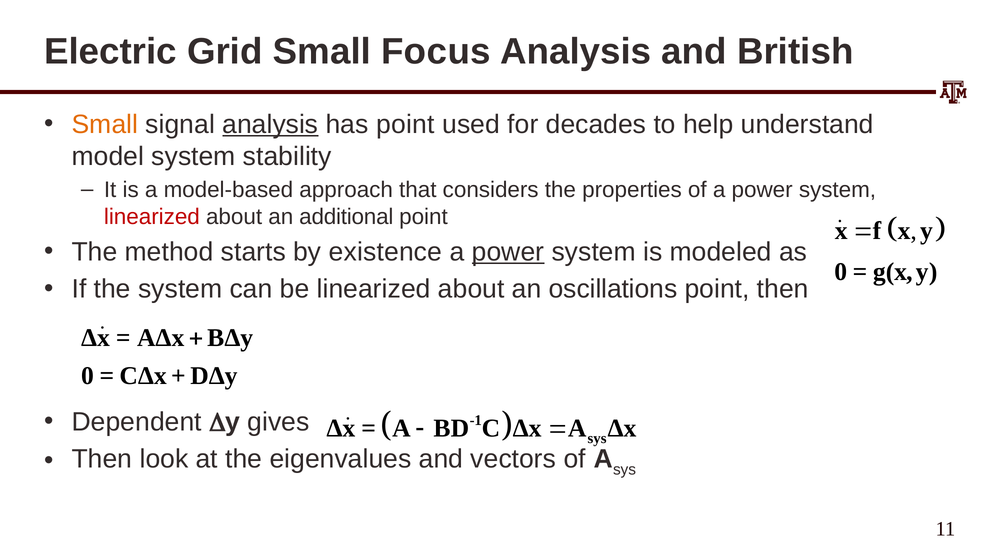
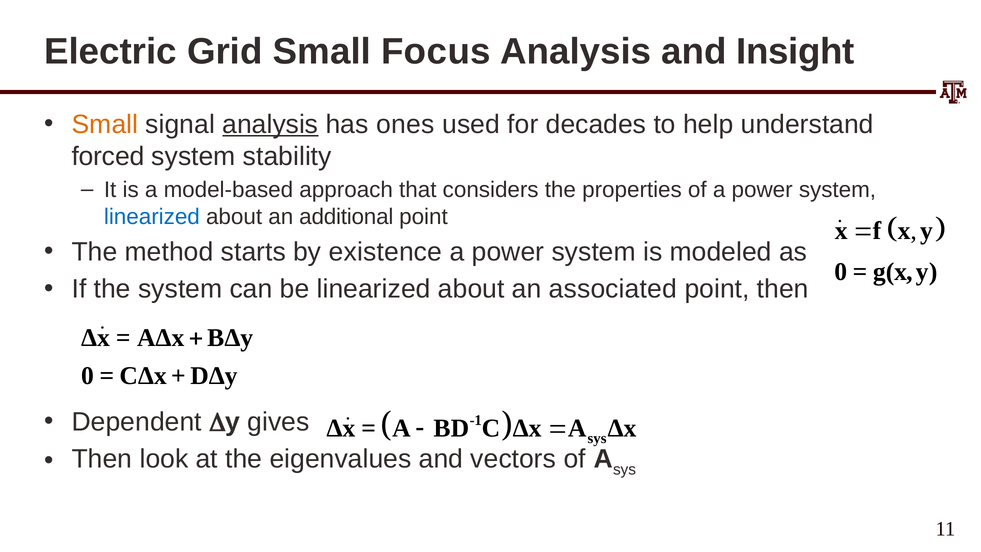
British: British -> Insight (795, 51)
has point: point -> ones (405, 124)
model: model -> forced (108, 156)
linearized colour: red -> blue (152, 217)
power underline: present -> none (508, 252)
oscillations: oscillations -> associated (613, 289)
